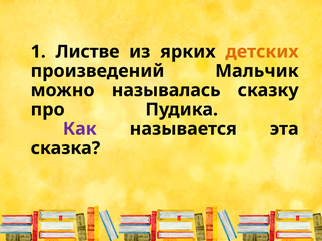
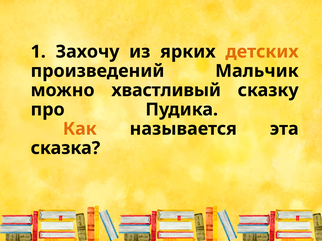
Листве: Листве -> Захочу (88, 52)
называлась: называлась -> хвастливый (166, 90)
Как colour: purple -> orange (80, 129)
